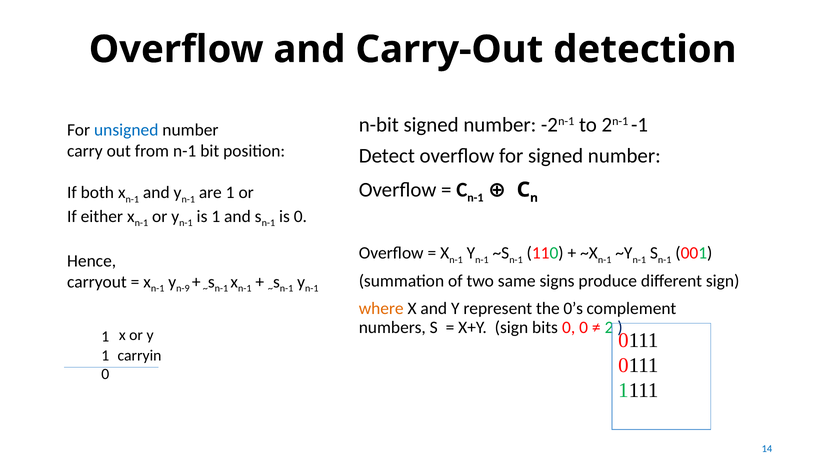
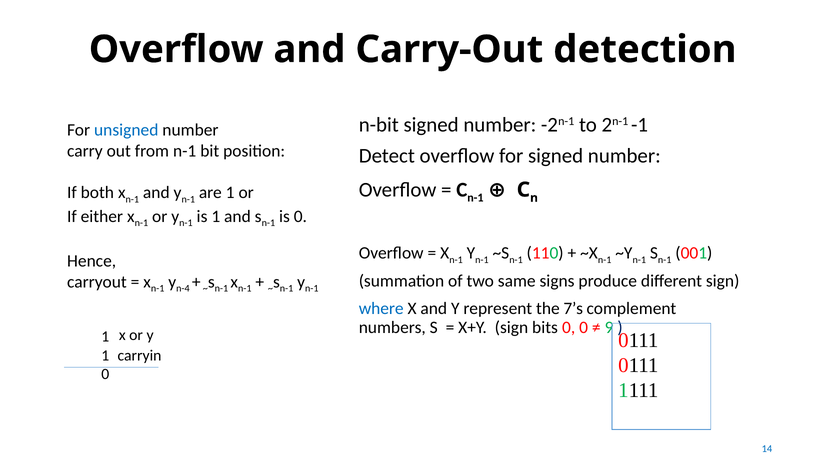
n-9: n-9 -> n-4 (183, 289)
where colour: orange -> blue (381, 309)
0’s: 0’s -> 7’s (573, 309)
2: 2 -> 9 (609, 328)
